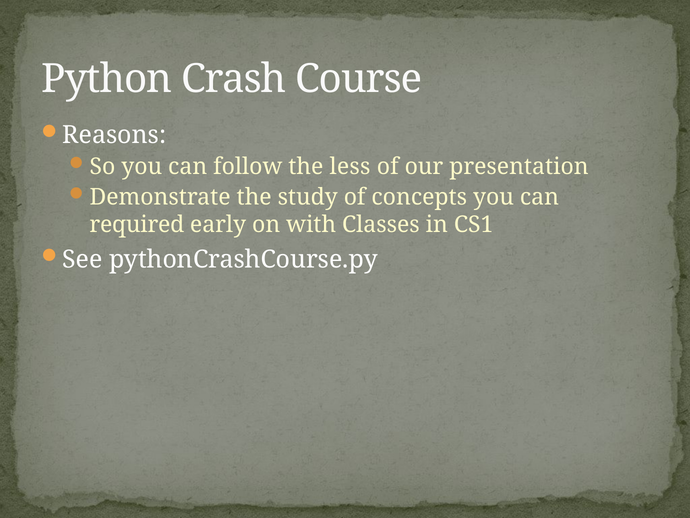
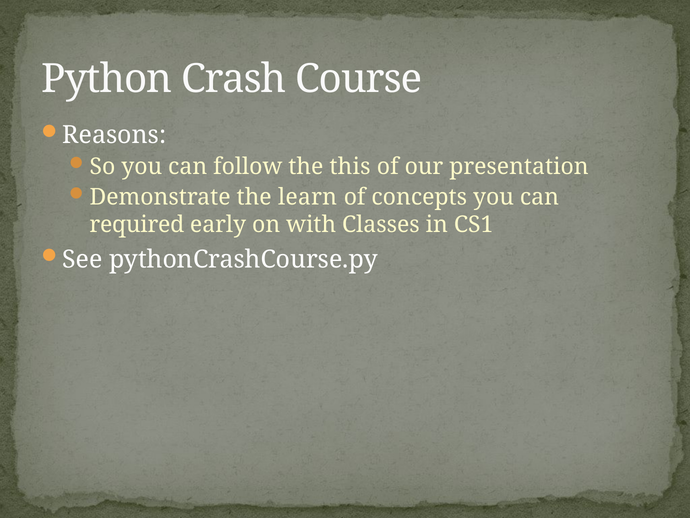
less: less -> this (350, 167)
study: study -> learn (308, 197)
